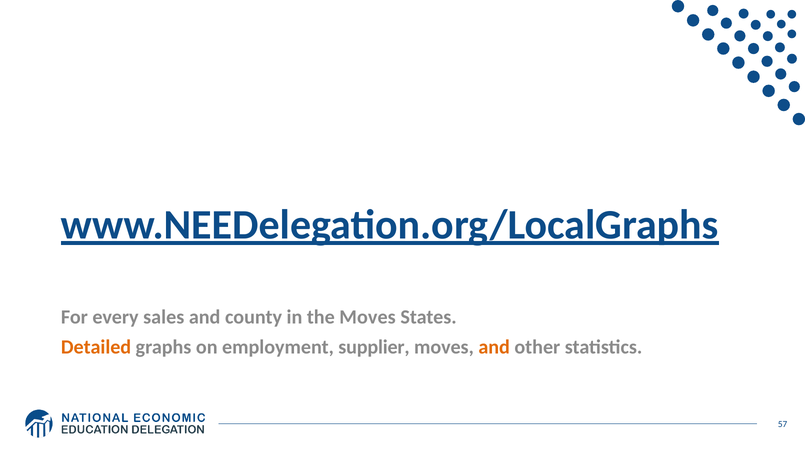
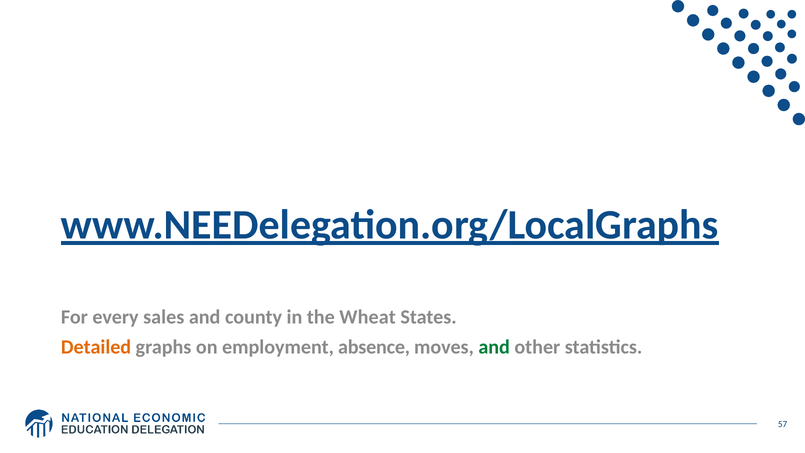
the Moves: Moves -> Wheat (368, 317)
supplier: supplier -> absence (374, 347)
and colour: orange -> green (494, 347)
